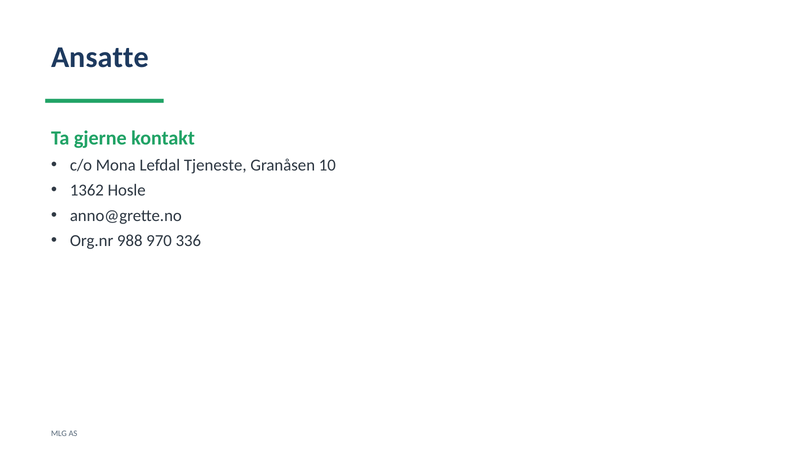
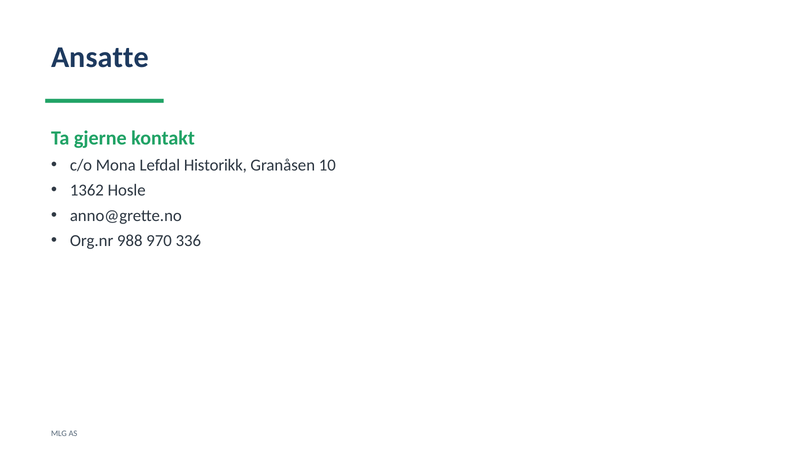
Tjeneste: Tjeneste -> Historikk (215, 165)
